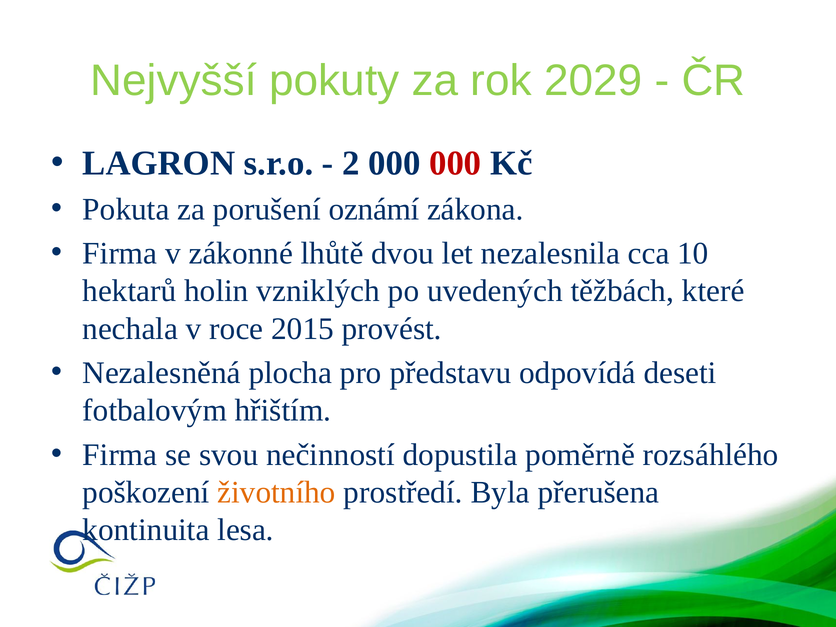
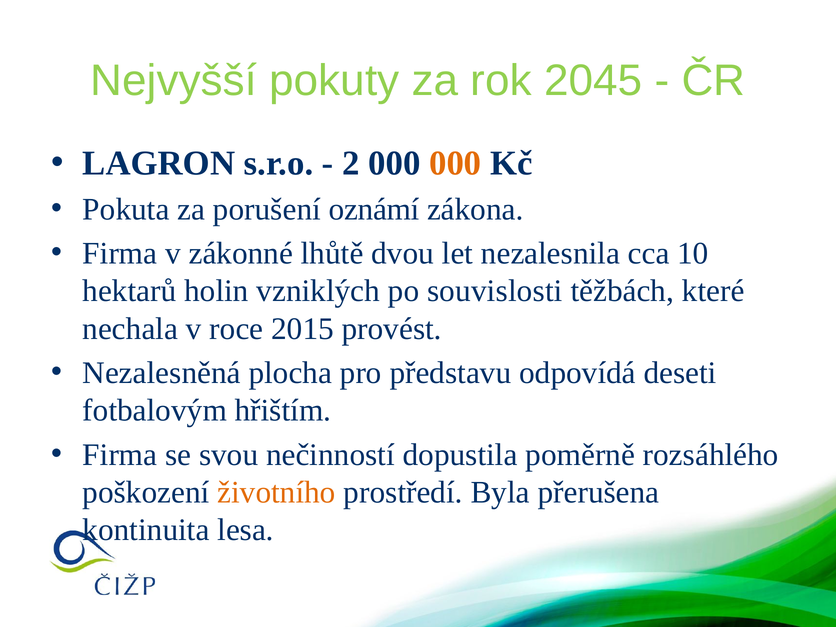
2029: 2029 -> 2045 (593, 80)
000 colour: red -> orange (455, 163)
uvedených: uvedených -> souvislosti (495, 291)
